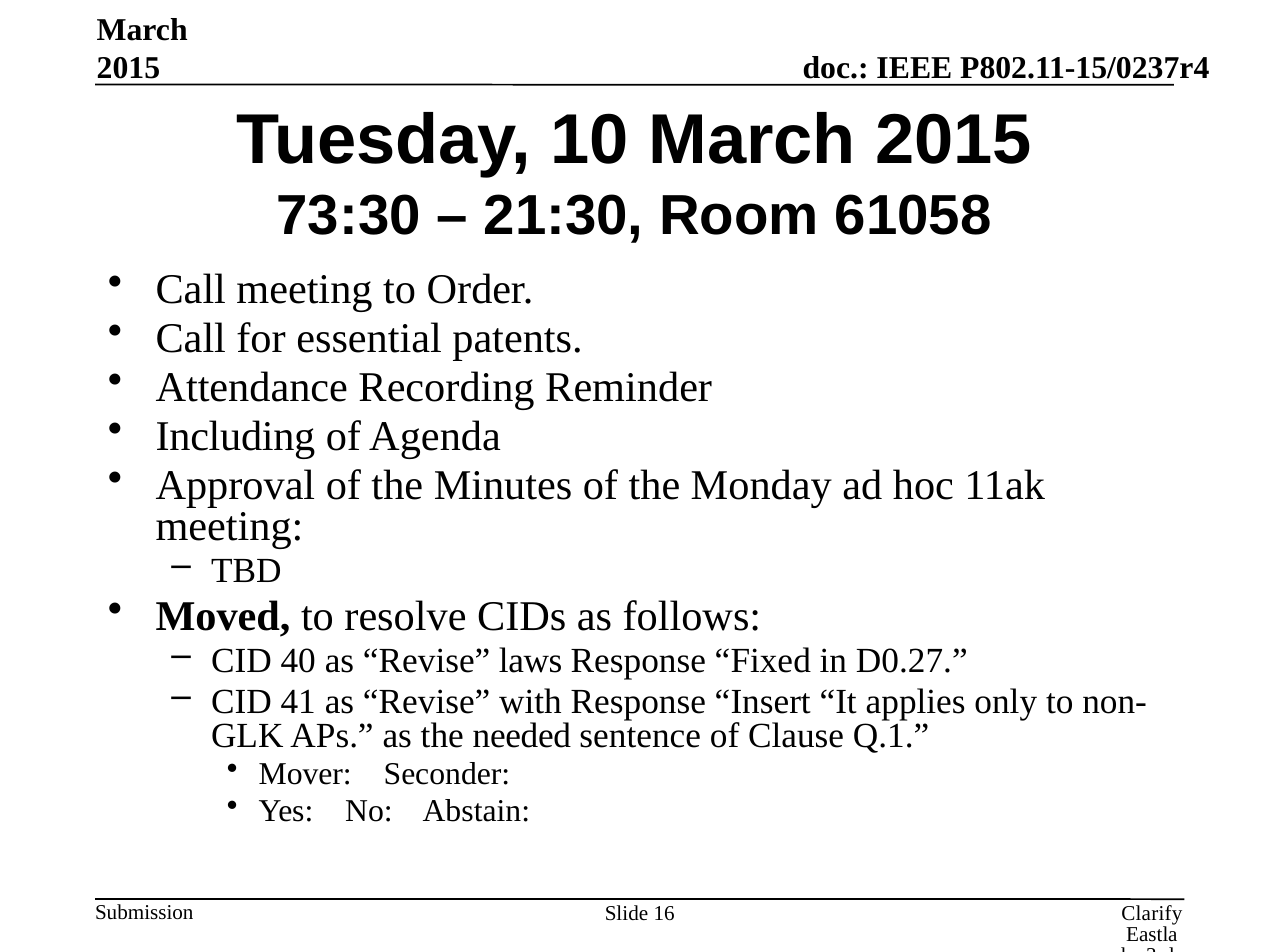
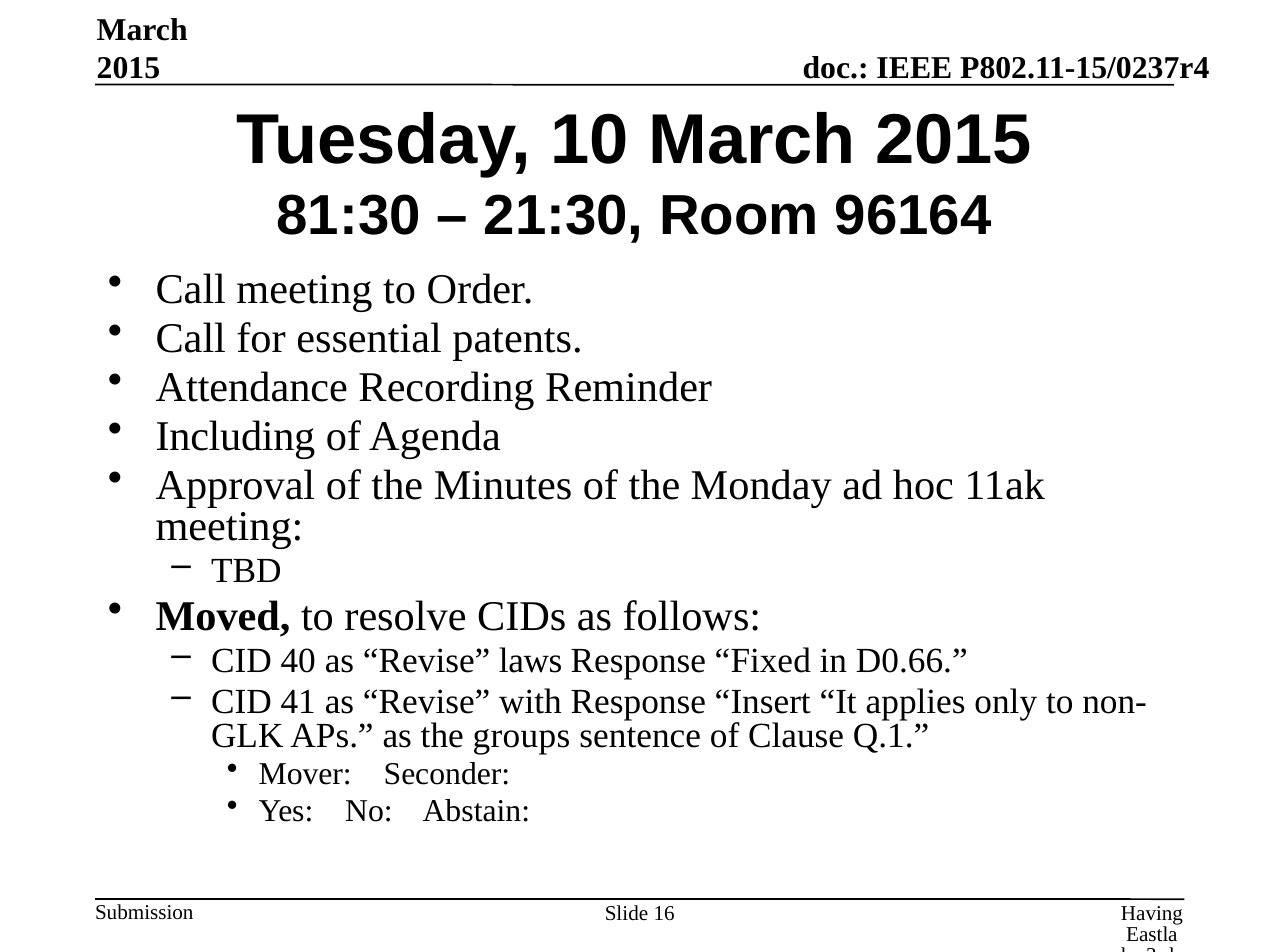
73:30: 73:30 -> 81:30 (349, 215)
61058: 61058 -> 96164 (913, 215)
D0.27: D0.27 -> D0.66 (912, 661)
needed: needed -> groups (522, 736)
Clarify: Clarify -> Having (1152, 913)
